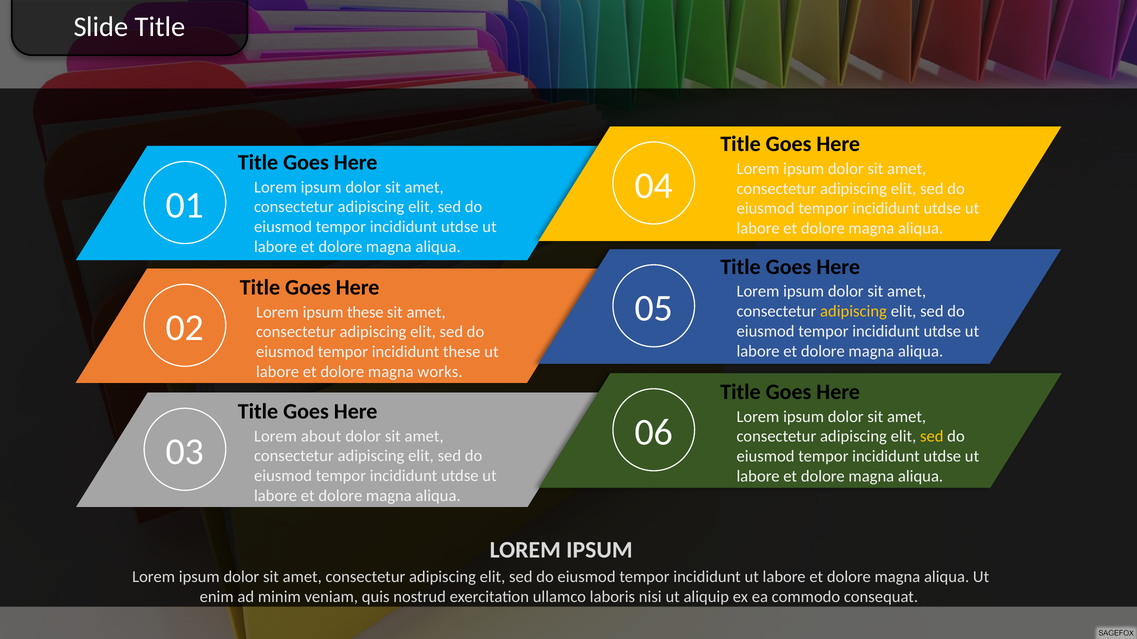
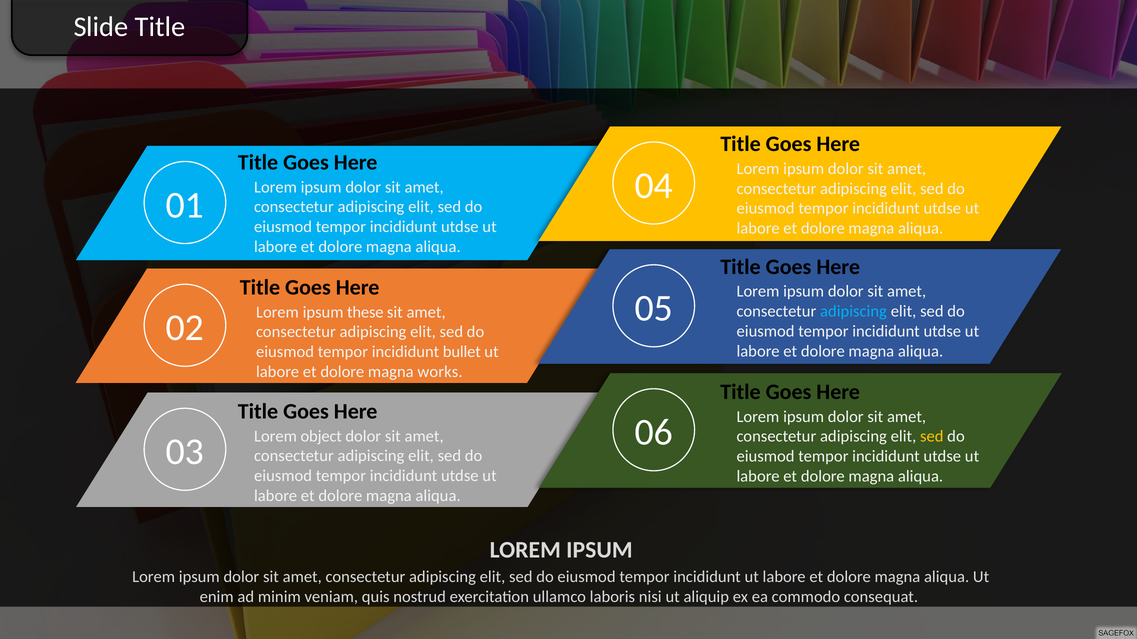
adipiscing colour: yellow -> light blue (853, 312)
incididunt these: these -> bullet (462, 352)
about: about -> object (321, 436)
